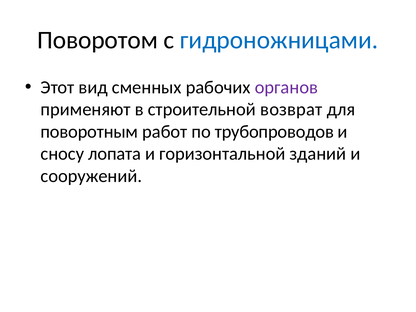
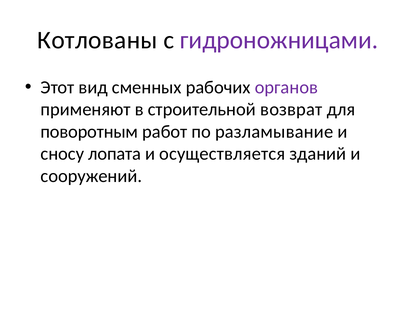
Поворотом: Поворотом -> Котлованы (97, 40)
гидроножницами colour: blue -> purple (279, 40)
трубопроводов: трубопроводов -> разламывание (274, 132)
горизонтальной: горизонтальной -> осуществляется (222, 154)
